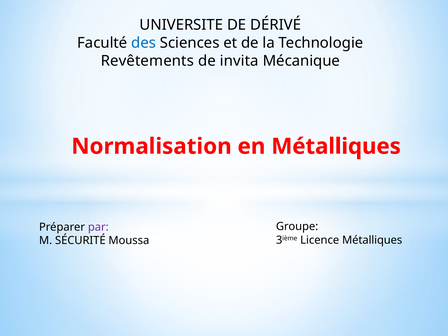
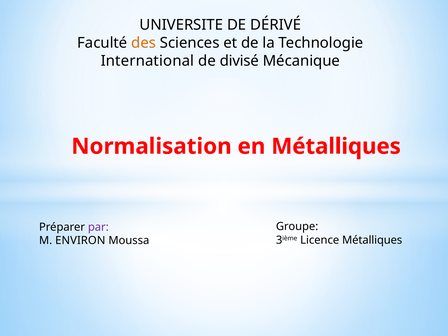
des colour: blue -> orange (144, 43)
Revêtements: Revêtements -> International (147, 61)
invita: invita -> divisé (239, 61)
SÉCURITÉ: SÉCURITÉ -> ENVIRON (80, 241)
